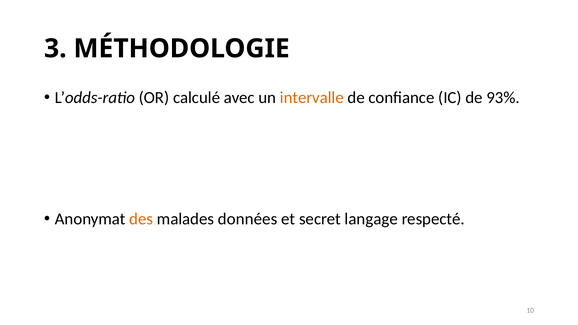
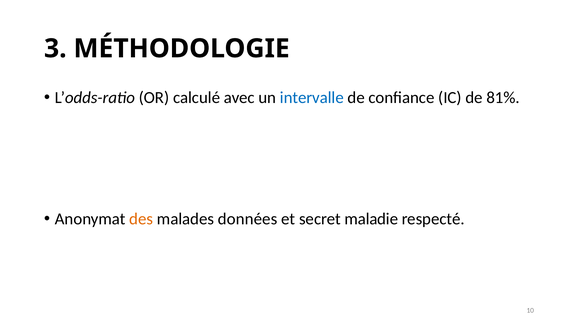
intervalle colour: orange -> blue (312, 98)
93%: 93% -> 81% (503, 98)
langage: langage -> maladie (371, 219)
